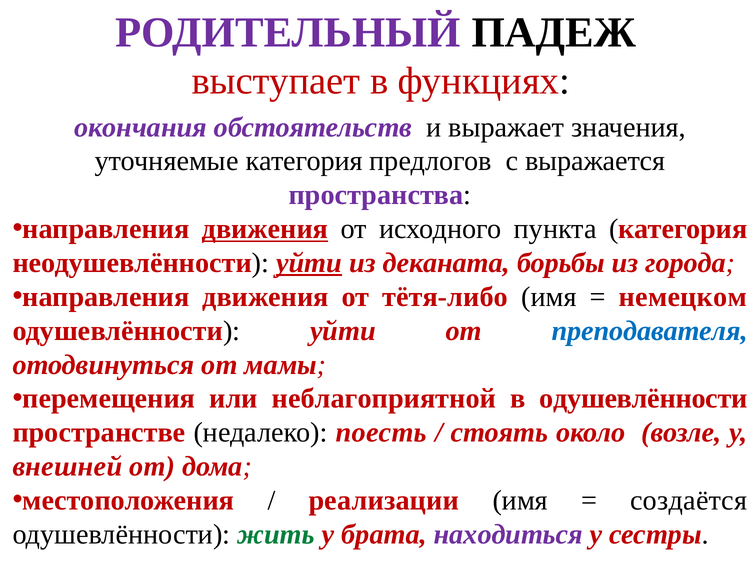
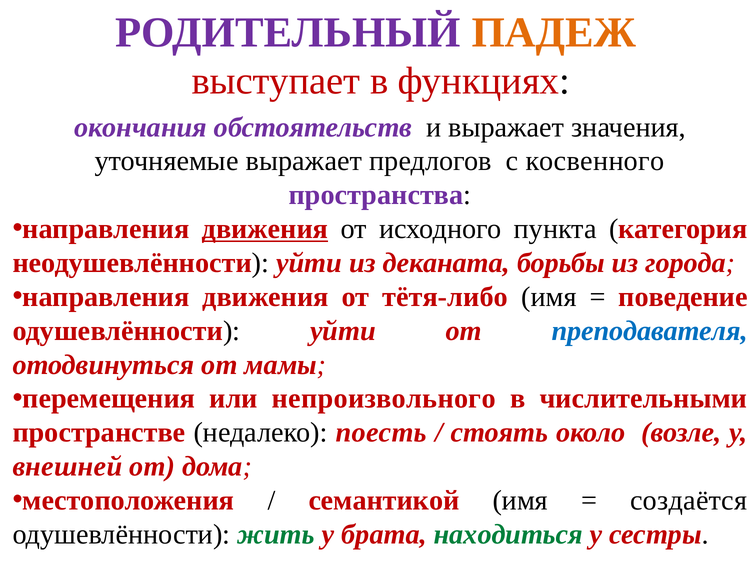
ПАДЕЖ colour: black -> orange (554, 32)
уточняемые категория: категория -> выражает (304, 161)
выражается: выражается -> косвенного (595, 161)
уйти underline: present -> none (309, 263)
немецком: немецком -> поведение (683, 297)
неблагоприятной: неблагоприятной -> непроизвольного (384, 398)
в одушевлённости: одушевлённости -> числительными (643, 398)
реализации: реализации -> семантикой (384, 500)
находиться colour: purple -> green (508, 534)
